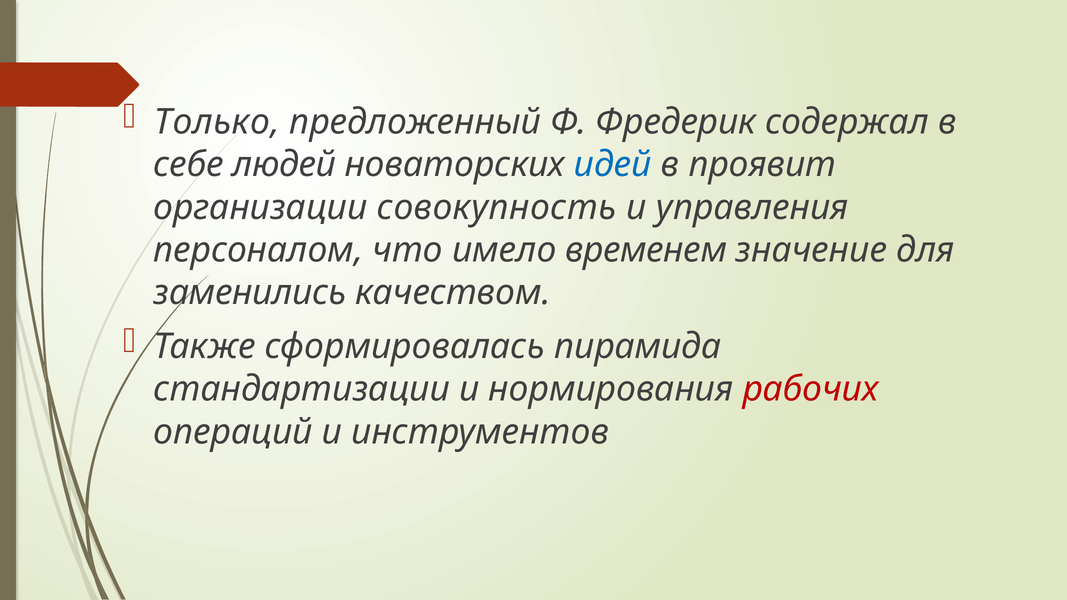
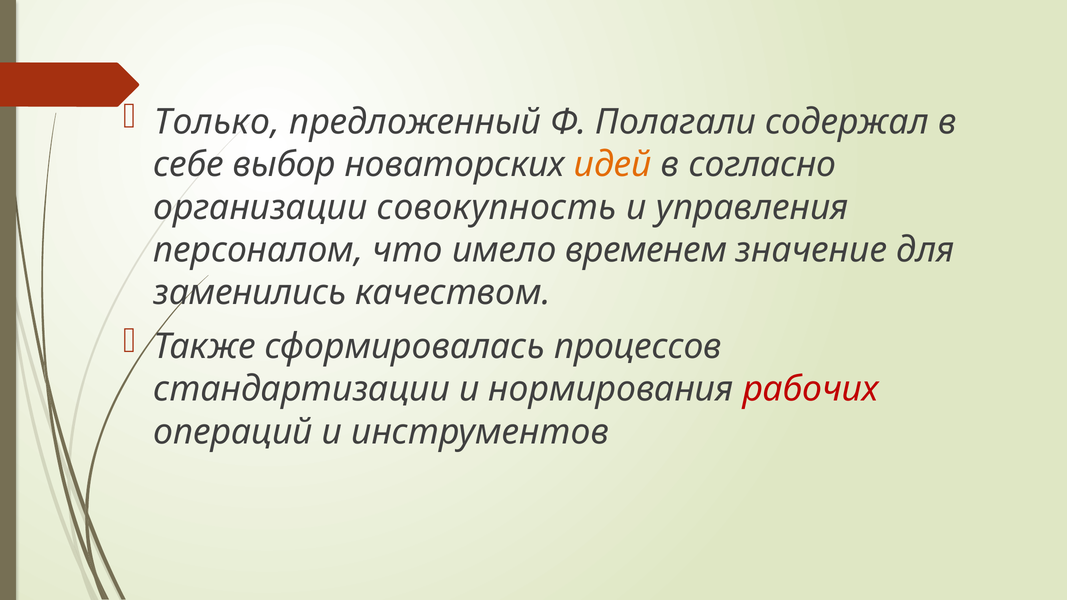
Фредерик: Фредерик -> Полагали (676, 122)
людей: людей -> выбор (284, 165)
идей colour: blue -> orange (613, 165)
проявит: проявит -> согласно (762, 165)
пирамида: пирамида -> процессов (638, 347)
